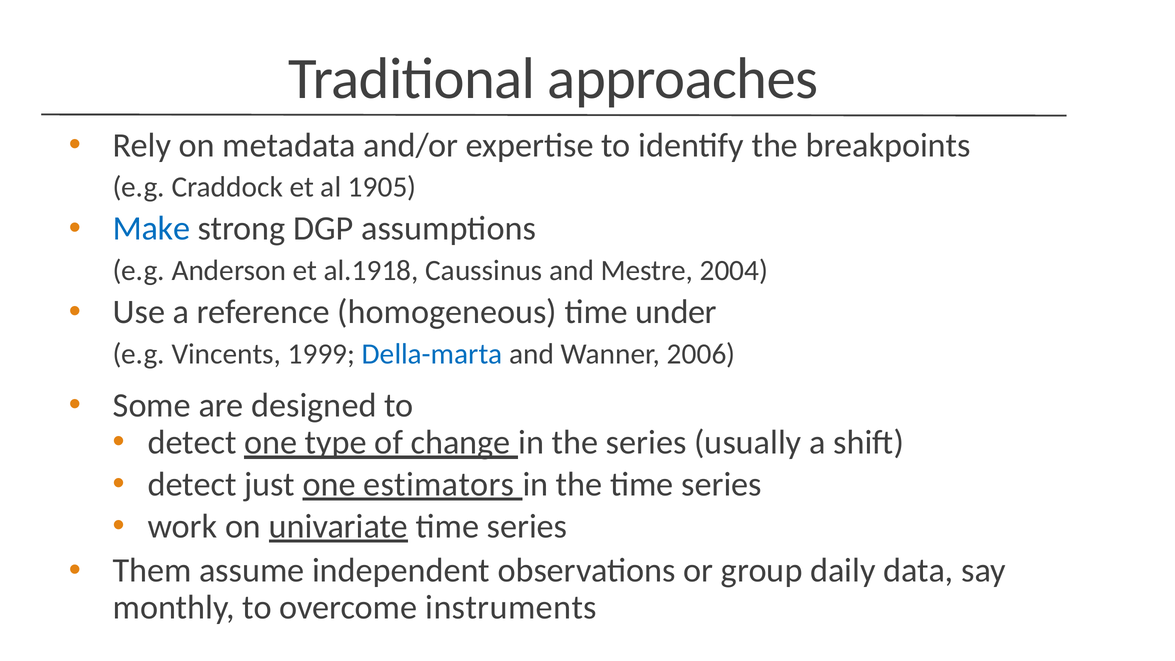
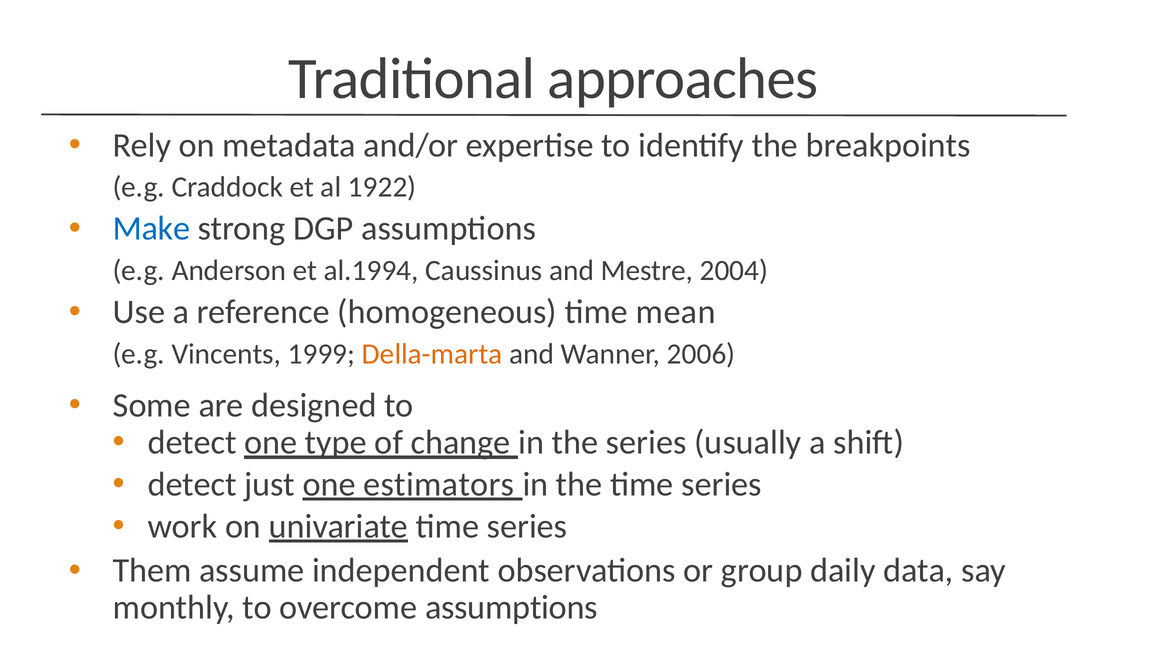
1905: 1905 -> 1922 (382, 187)
al.1918: al.1918 -> al.1994 (371, 270)
under: under -> mean (676, 312)
Della-marta colour: blue -> orange (432, 354)
overcome instruments: instruments -> assumptions (511, 608)
